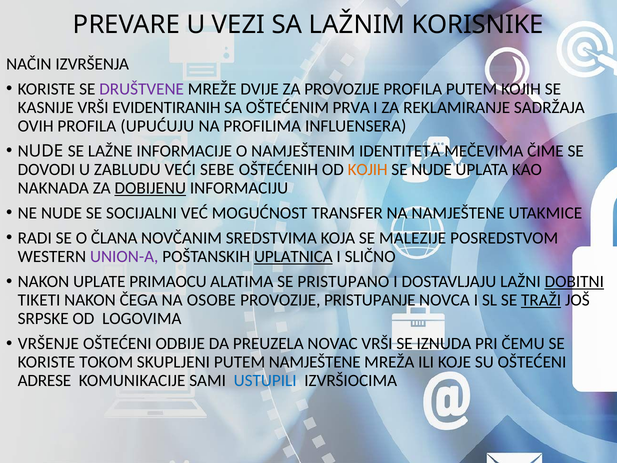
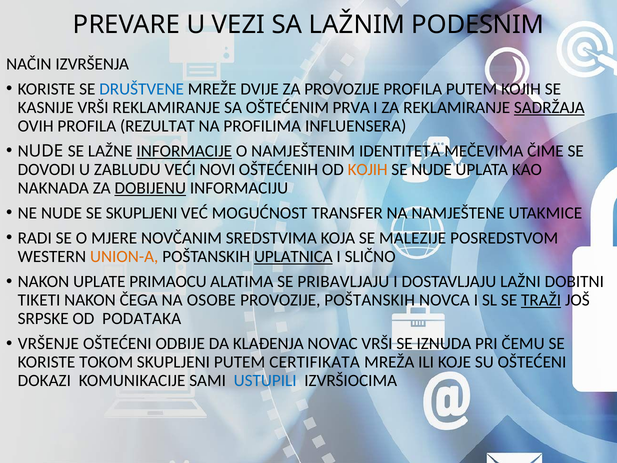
KORISNIKE: KORISNIKE -> PODESNIM (478, 25)
DRUŠTVENE colour: purple -> blue (142, 89)
VRŠI EVIDENTIRANIH: EVIDENTIRANIH -> REKLAMIRANJE (166, 107)
SADRŽAJA underline: none -> present (549, 107)
UPUĆUJU: UPUĆUJU -> REZULTAT (157, 126)
INFORMACIJE underline: none -> present (184, 151)
SEBE: SEBE -> NOVI (217, 169)
SE SOCIJALNI: SOCIJALNI -> SKUPLJENI (142, 213)
ČLANA: ČLANA -> MJERE (114, 238)
UNION-A colour: purple -> orange (124, 256)
PRISTUPANO: PRISTUPANO -> PRIBAVLJAJU (343, 281)
DOBITNI underline: present -> none (574, 281)
PROVOZIJE PRISTUPANJE: PRISTUPANJE -> POŠTANSKIH (370, 300)
LOGOVIMA: LOGOVIMA -> PODATAKA (142, 318)
PREUZELA: PREUZELA -> KLAĐENJA (268, 343)
PUTEM NAMJEŠTENE: NAMJEŠTENE -> CERTIFIKATA (315, 362)
ADRESE: ADRESE -> DOKAZI (44, 381)
